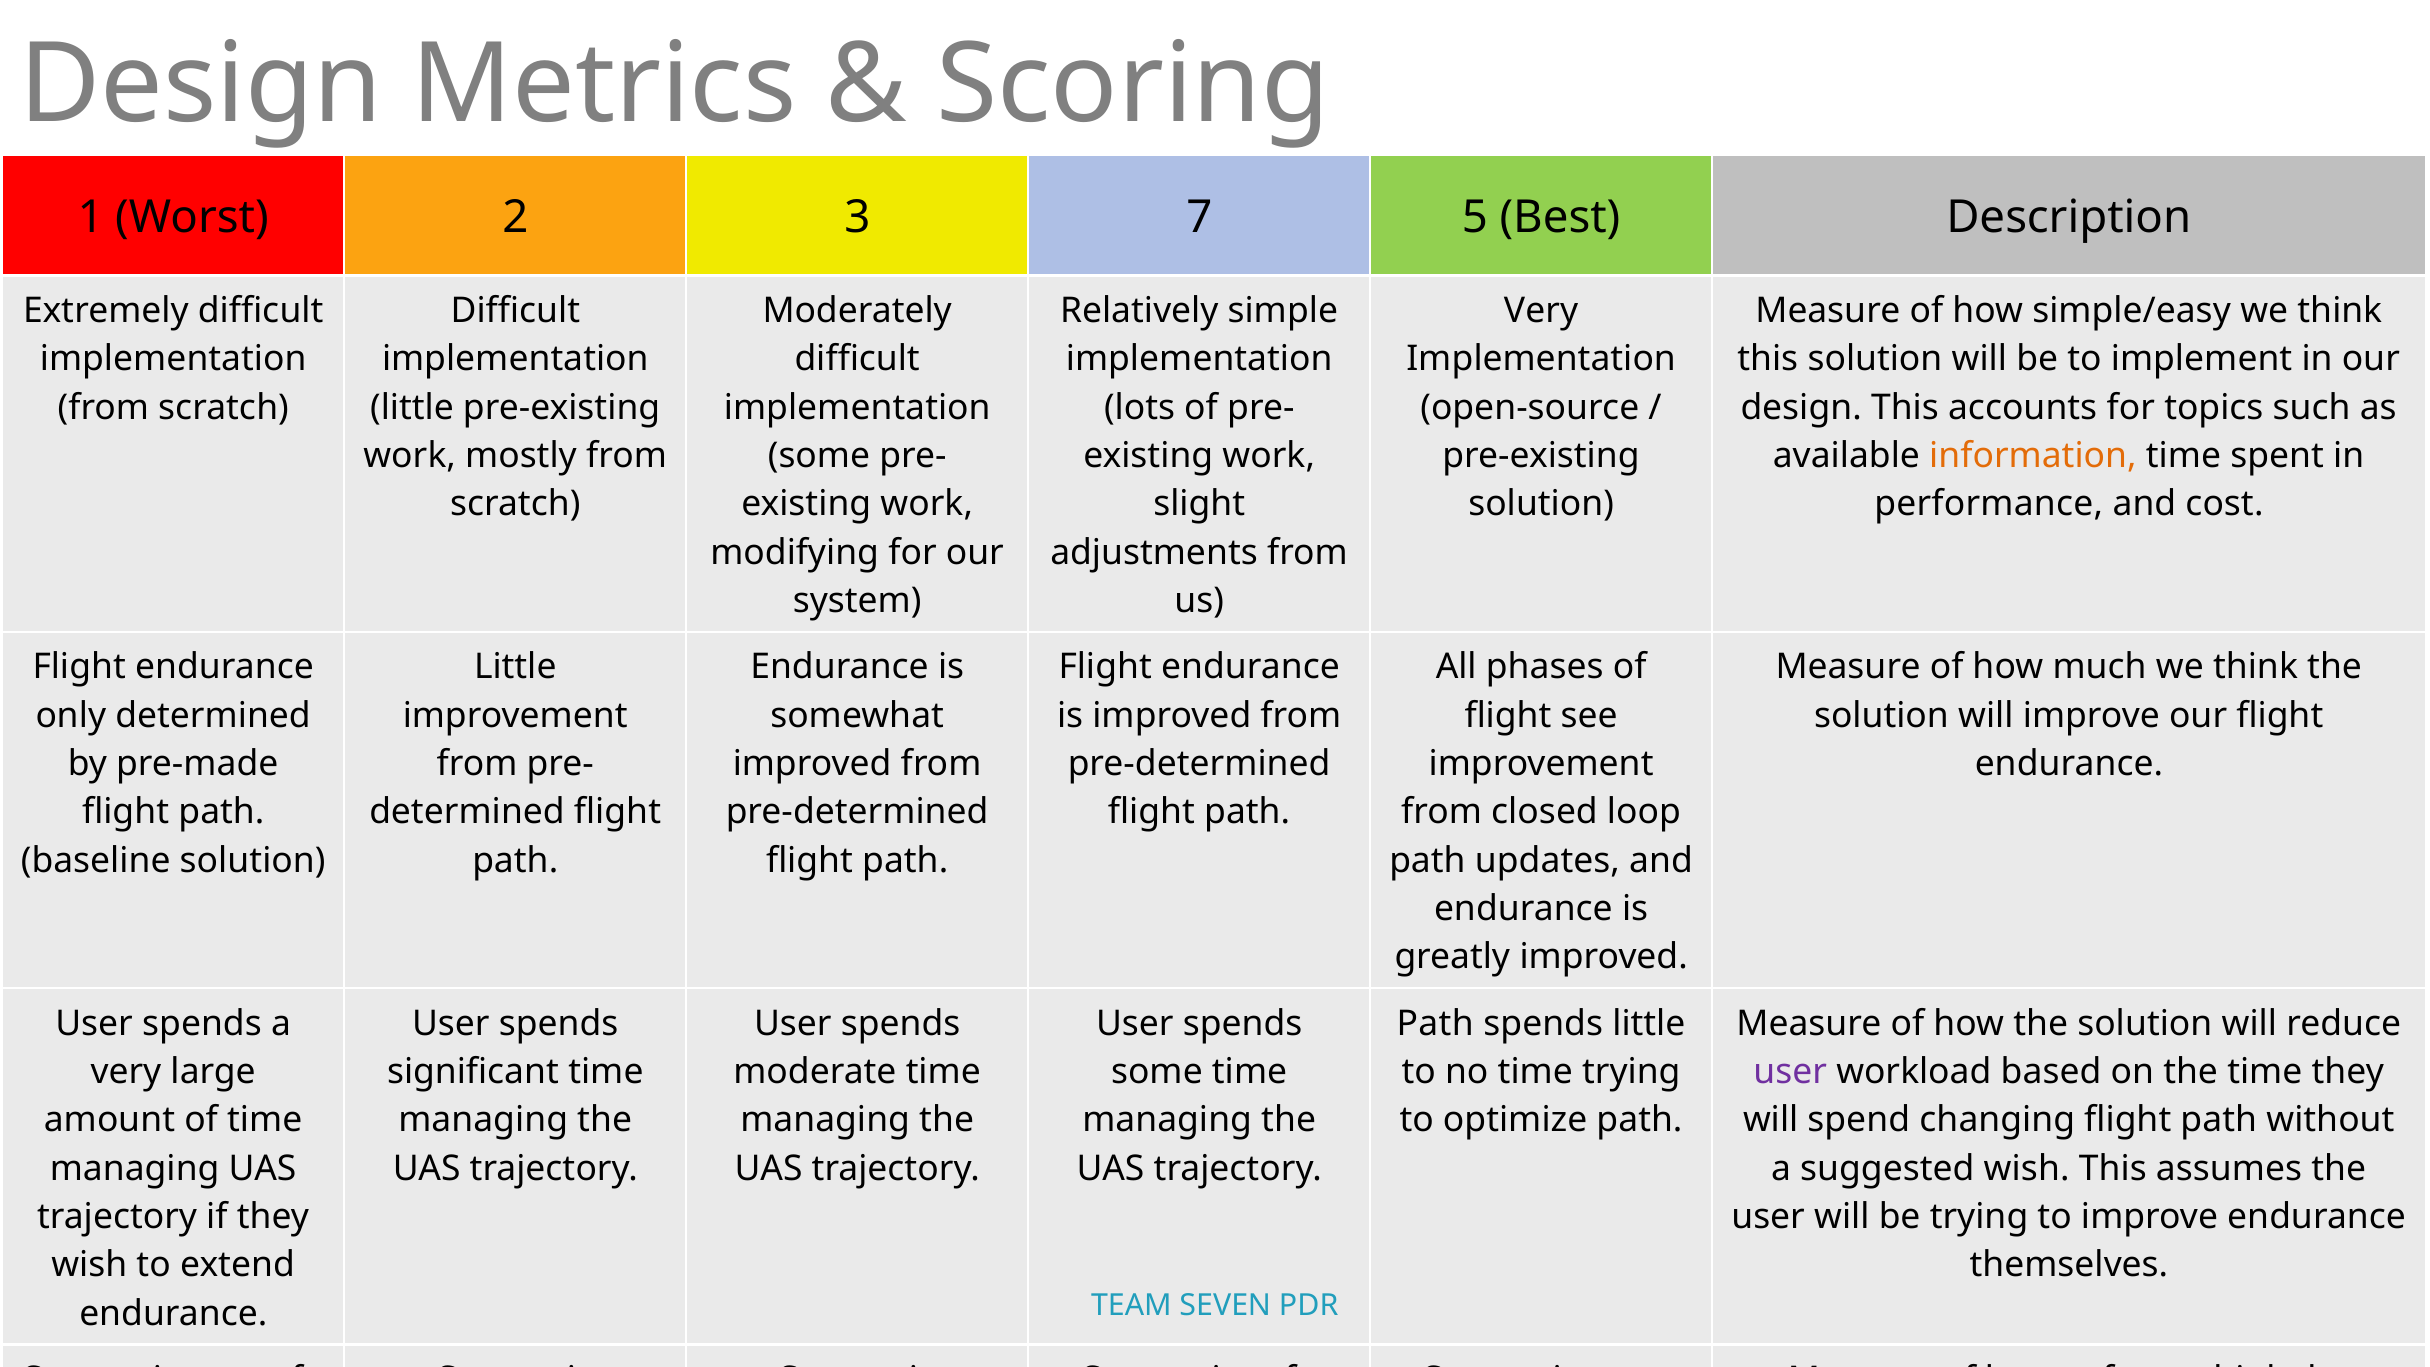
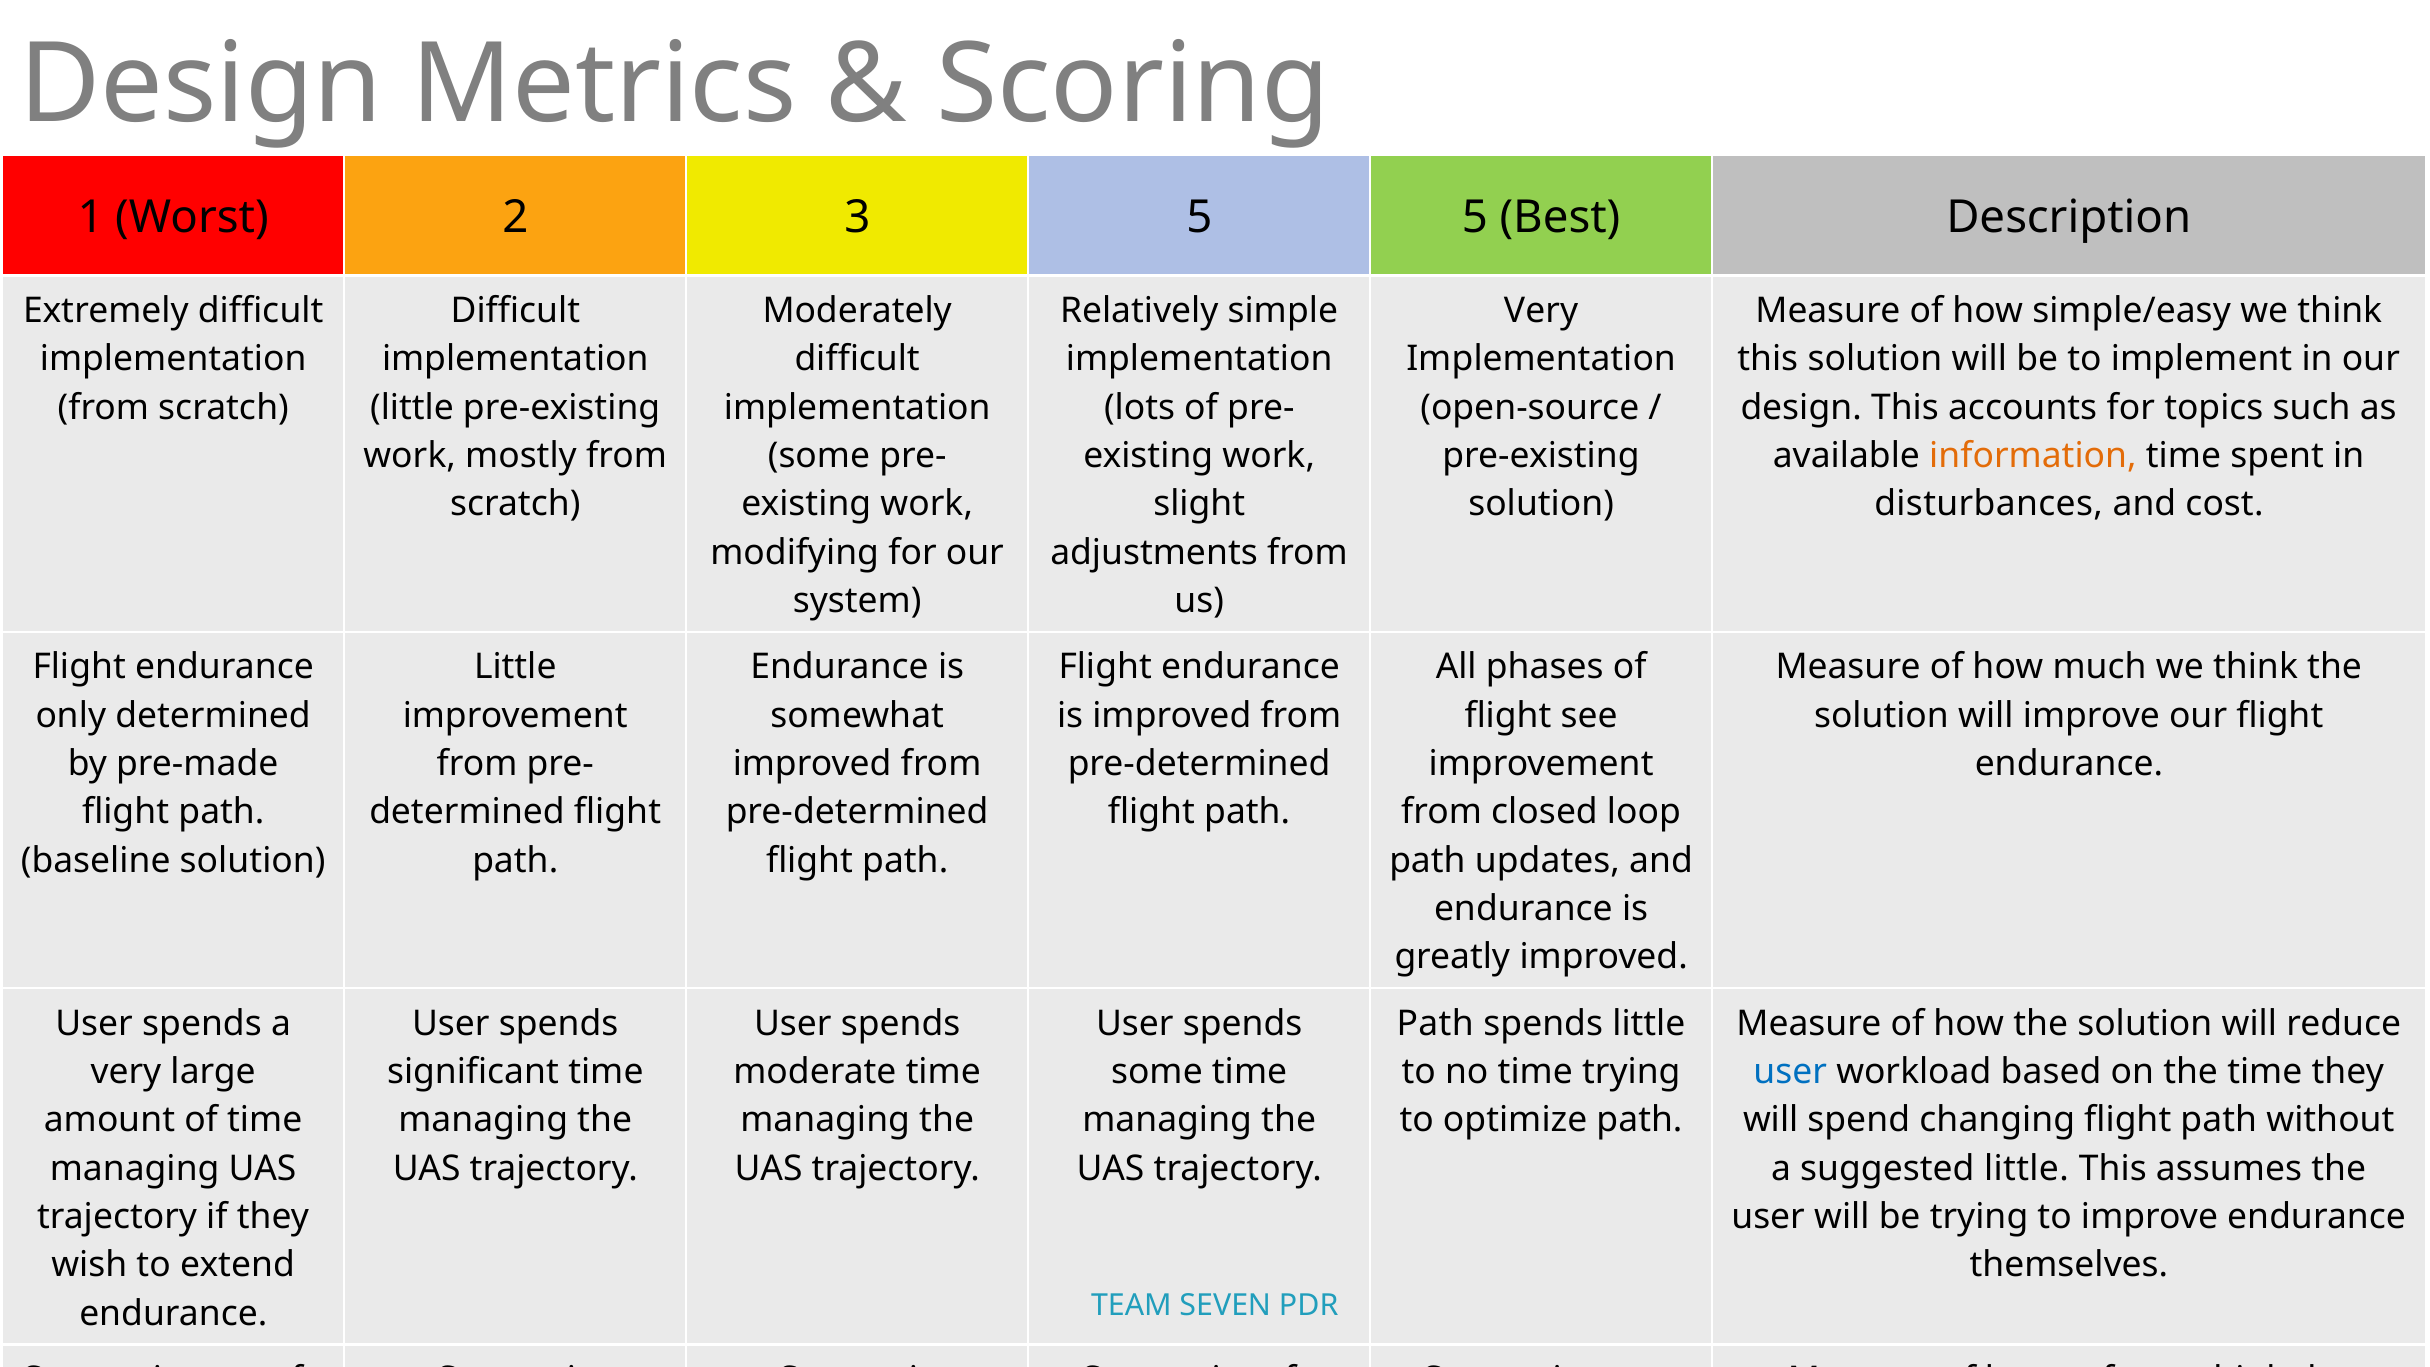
3 7: 7 -> 5 (1199, 218)
performance: performance -> disturbances (1989, 504)
user colour: purple -> blue (1790, 1072)
suggested wish: wish -> little (2026, 1168)
